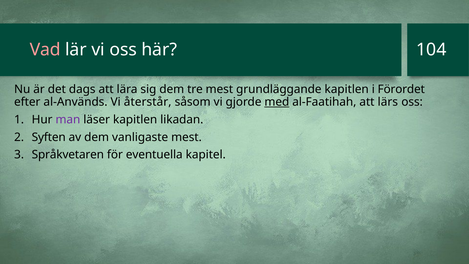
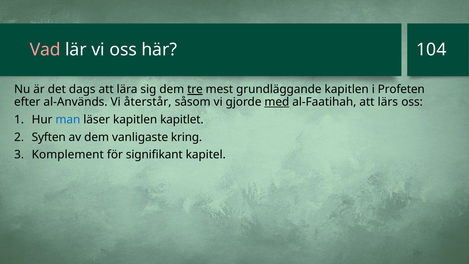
tre underline: none -> present (195, 89)
Förordet: Förordet -> Profeten (401, 89)
man colour: purple -> blue (68, 120)
likadan: likadan -> kapitlet (182, 120)
vanligaste mest: mest -> kring (187, 137)
Språkvetaren: Språkvetaren -> Komplement (68, 155)
eventuella: eventuella -> signifikant (154, 155)
